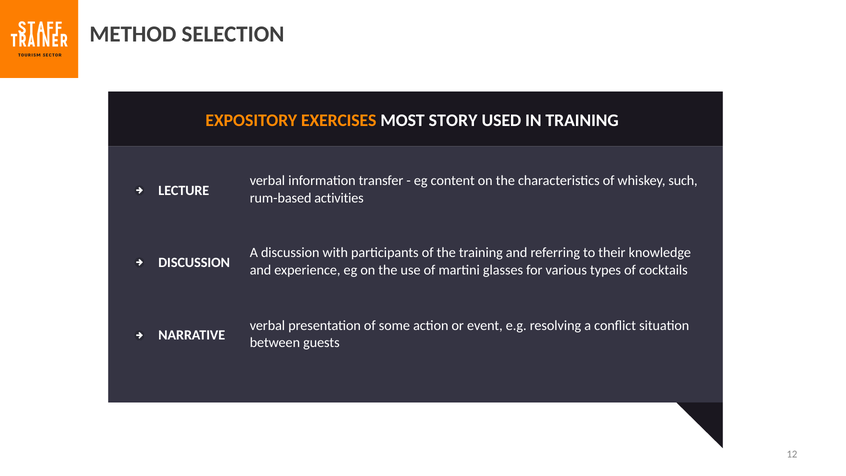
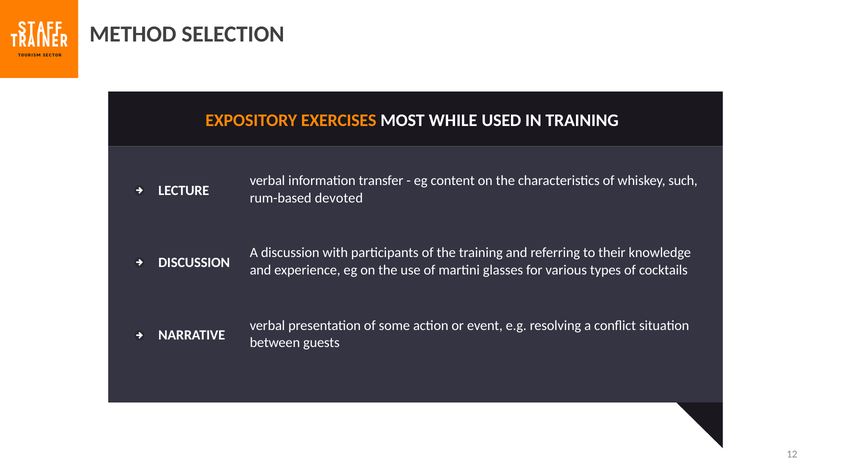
STORY: STORY -> WHILE (453, 120)
activities: activities -> devoted (339, 198)
